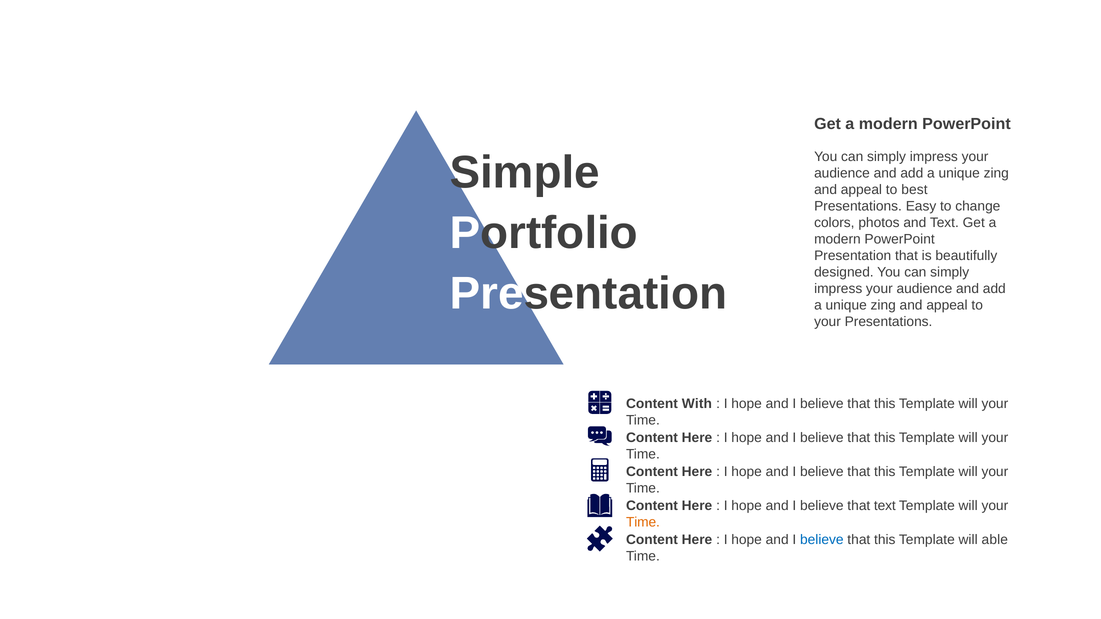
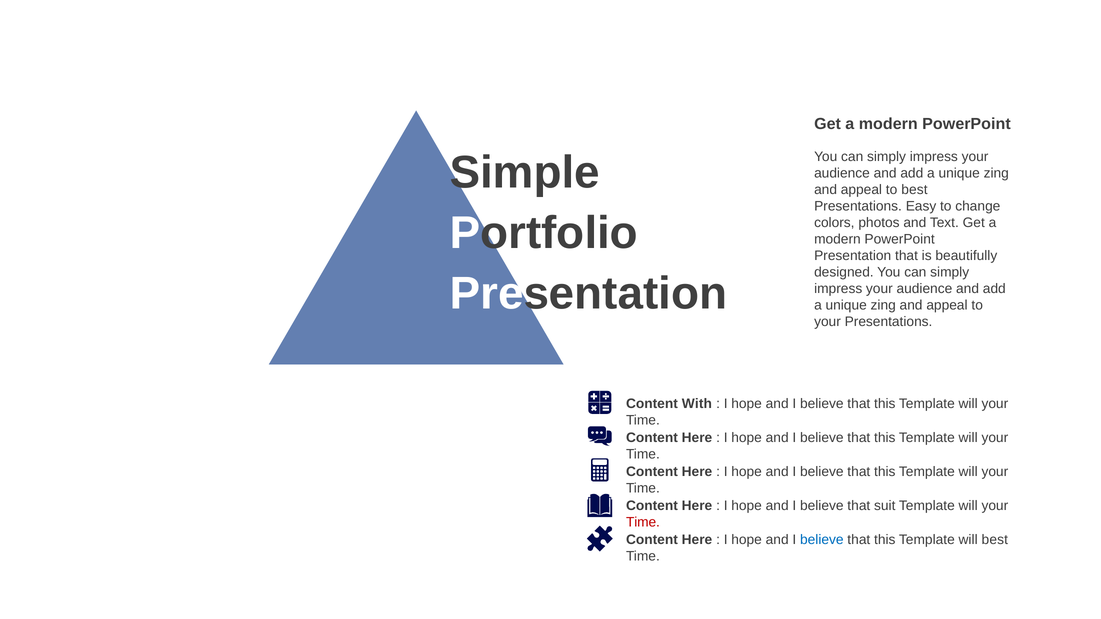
that text: text -> suit (885, 506)
Time colour: orange -> red (643, 522)
will able: able -> best (995, 540)
